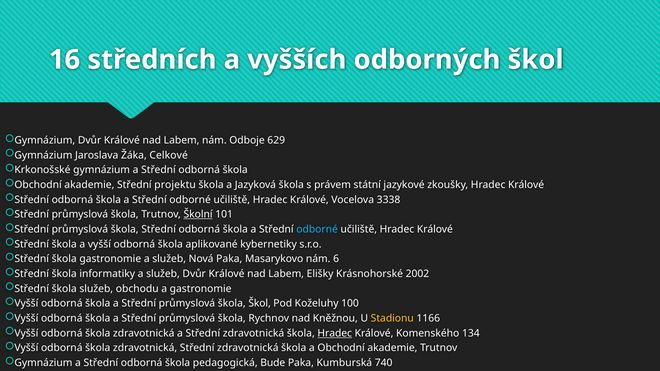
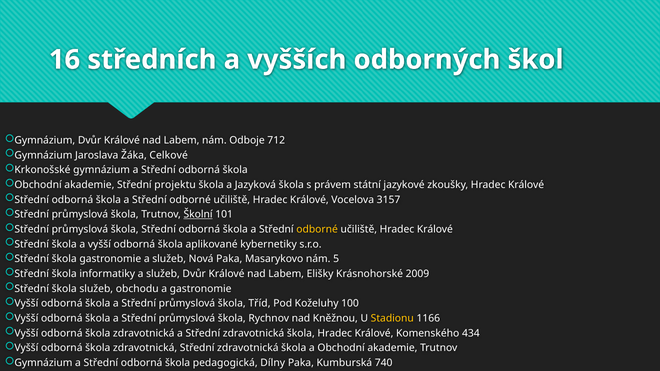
629: 629 -> 712 (276, 140)
3338: 3338 -> 3157 (389, 200)
odborné colour: light blue -> yellow (317, 229)
6: 6 -> 5 (336, 259)
2002: 2002 -> 2009 (417, 274)
škola Škol: Škol -> Tříd (259, 304)
Hradec underline: present -> none (335, 333)
134: 134 -> 434 (471, 333)
Bude: Bude -> Dílny (273, 363)
